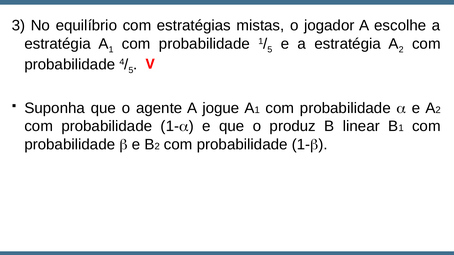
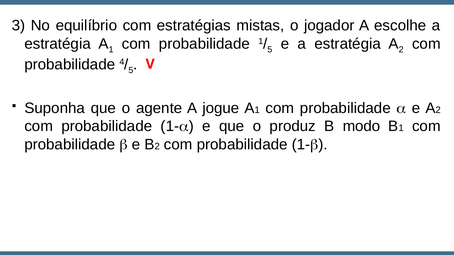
linear: linear -> modo (361, 126)
